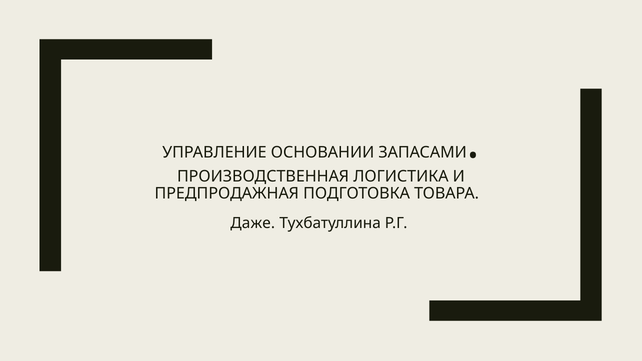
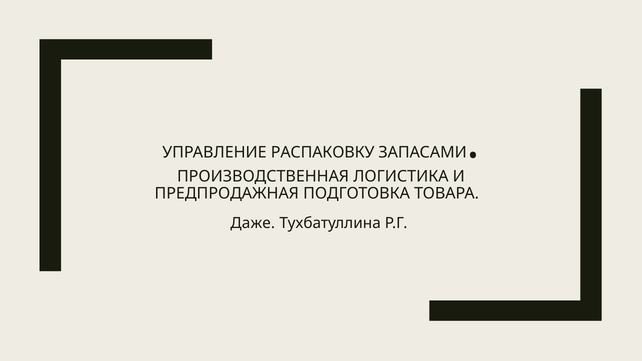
ОСНОВАНИИ: ОСНОВАНИИ -> РАСПАКОВКУ (323, 152)
